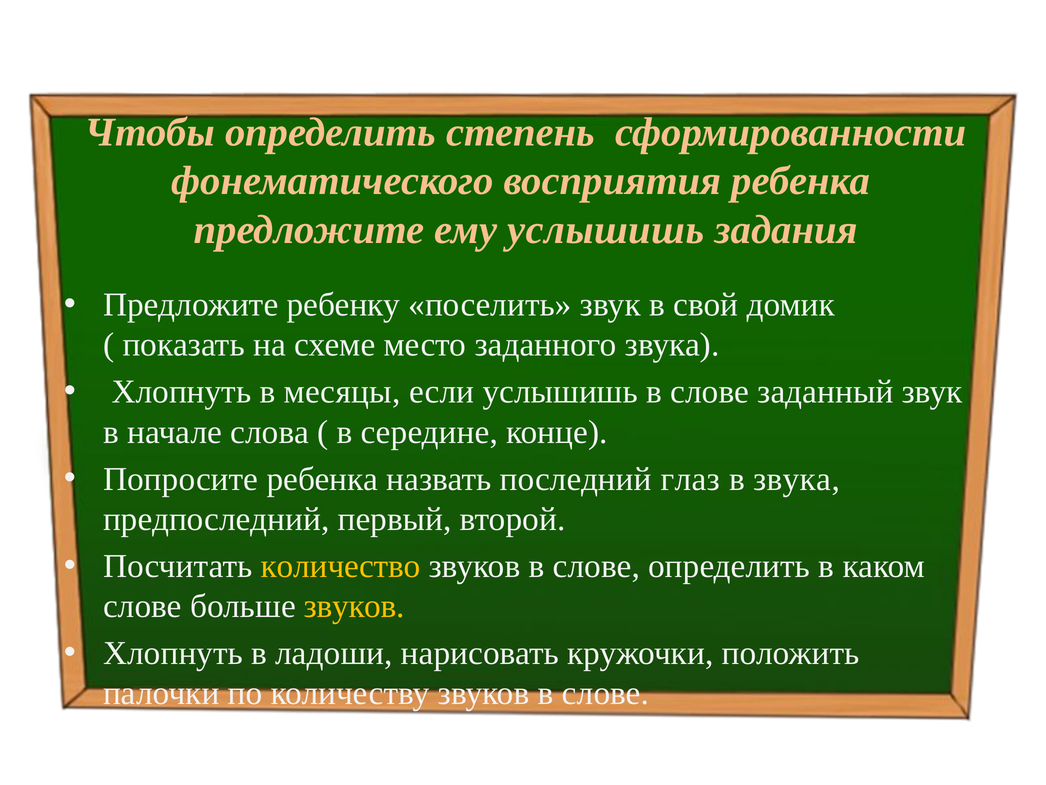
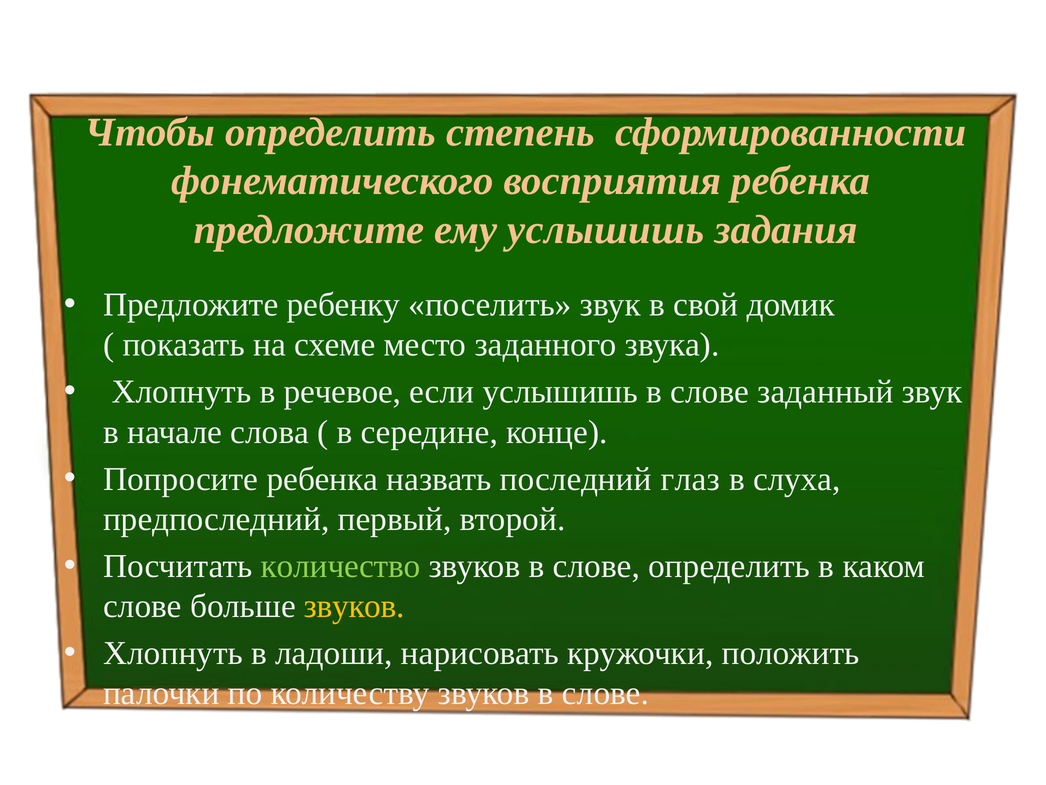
месяцы: месяцы -> речевое (342, 392)
в звука: звука -> слуха (797, 479)
количество colour: yellow -> light green (341, 566)
